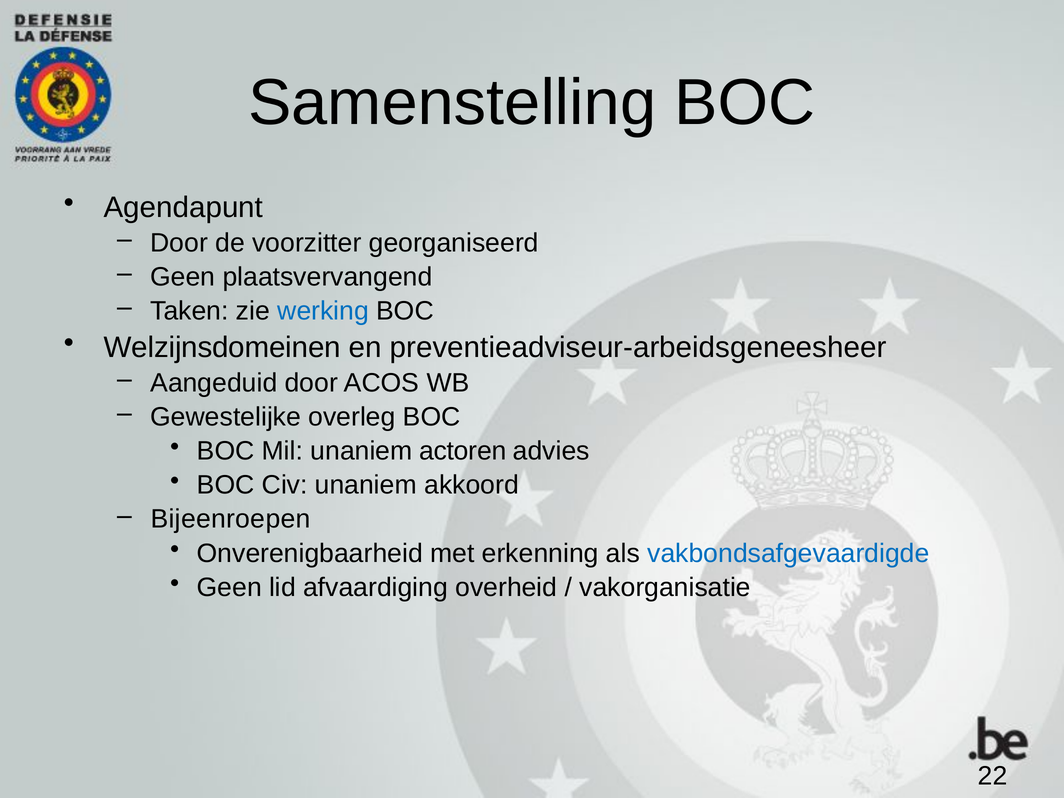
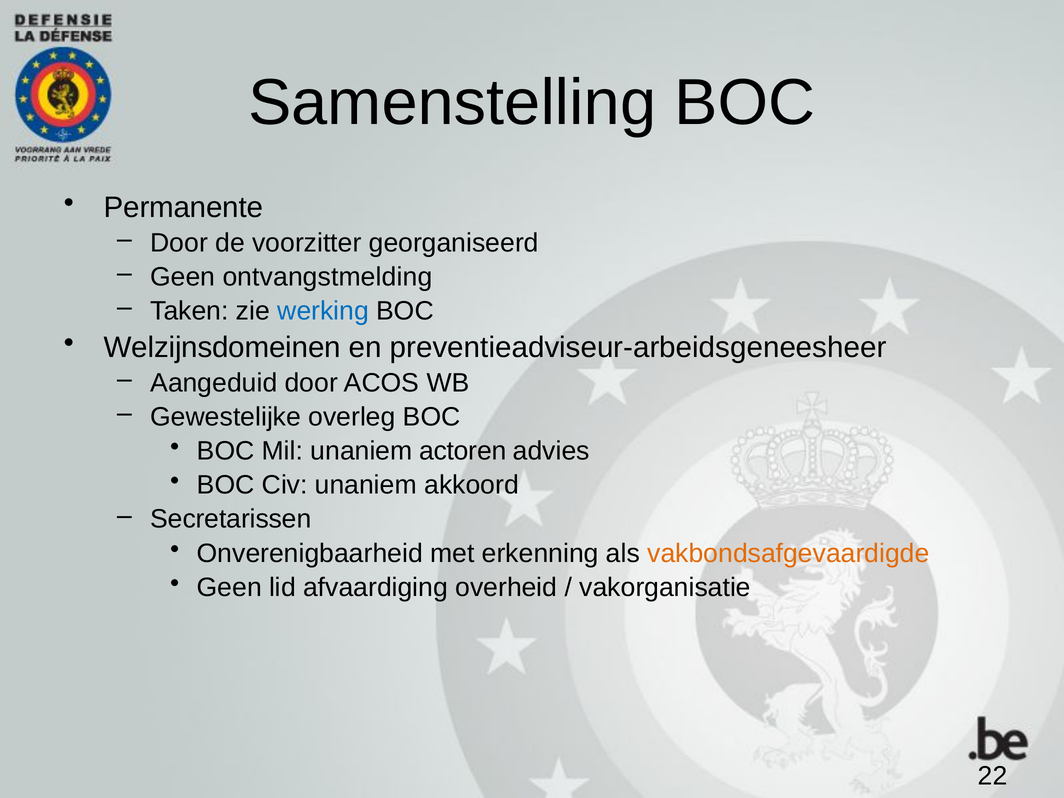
Agendapunt: Agendapunt -> Permanente (183, 207)
plaatsvervangend: plaatsvervangend -> ontvangstmelding (327, 277)
Bijeenroepen: Bijeenroepen -> Secretarissen (231, 519)
vakbondsafgevaardigde colour: blue -> orange (788, 553)
